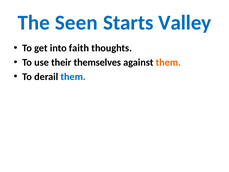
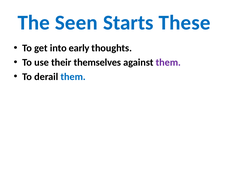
Valley: Valley -> These (185, 23)
faith: faith -> early (79, 48)
them colour: orange -> purple (168, 62)
